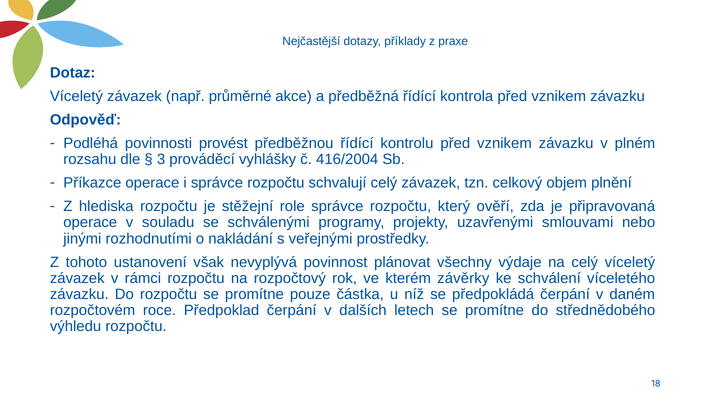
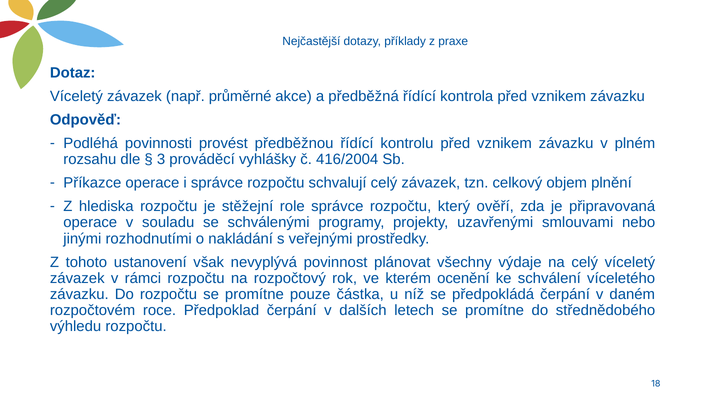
závěrky: závěrky -> ocenění (463, 278)
